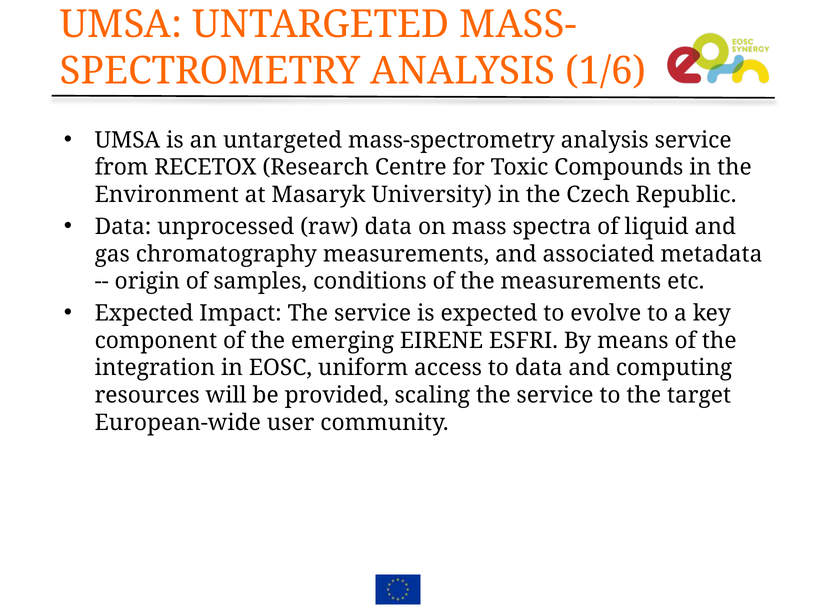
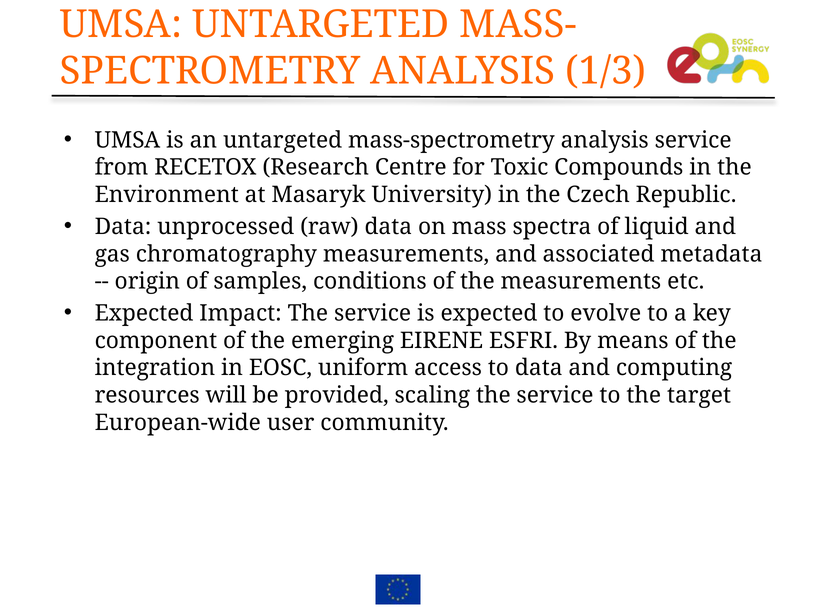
1/6: 1/6 -> 1/3 (606, 71)
